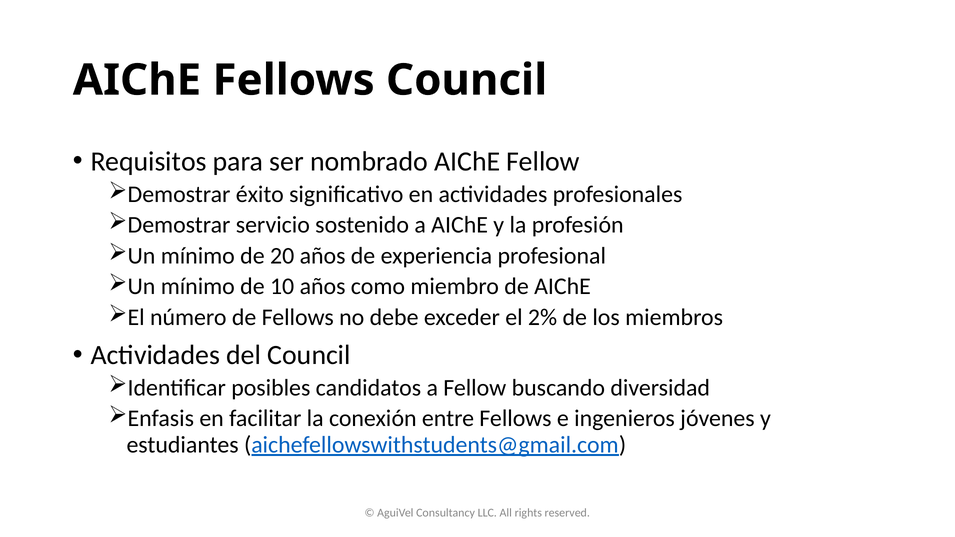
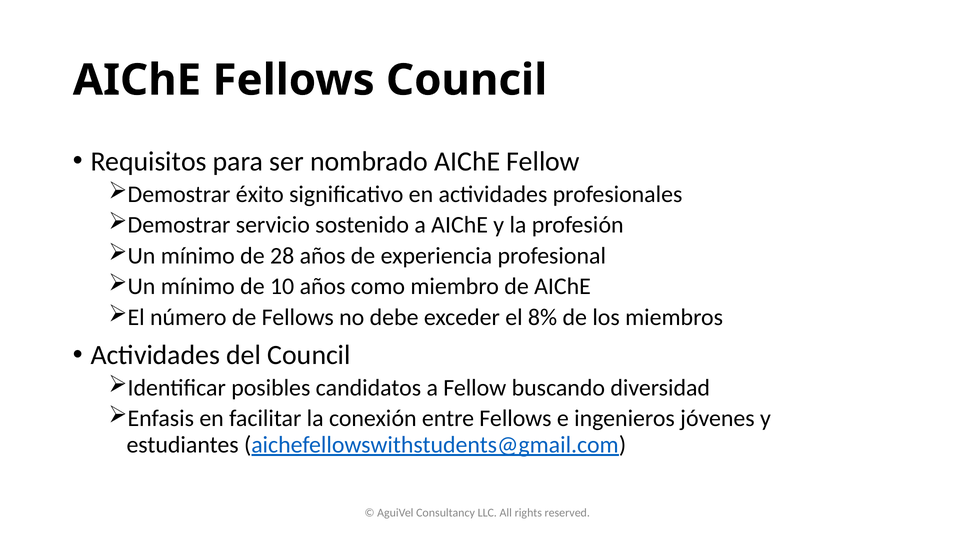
20: 20 -> 28 (282, 256)
2%: 2% -> 8% (543, 317)
